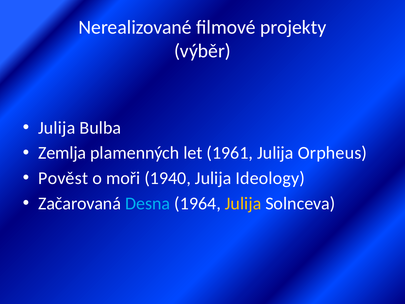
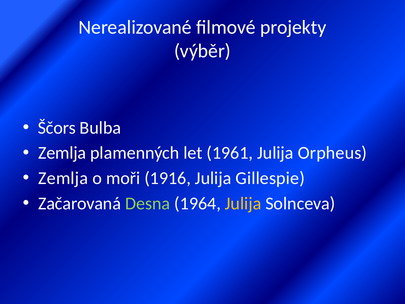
Julija: Julija -> Ščors (57, 128)
Pověst: Pověst -> Zemlja (63, 178)
1940: 1940 -> 1916 (168, 178)
Ideology: Ideology -> Gillespie (270, 178)
Desna colour: light blue -> light green (148, 203)
